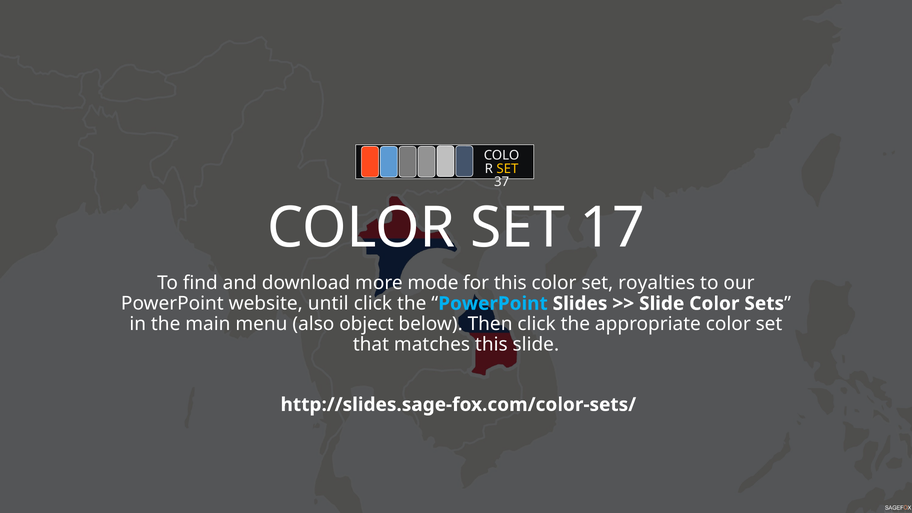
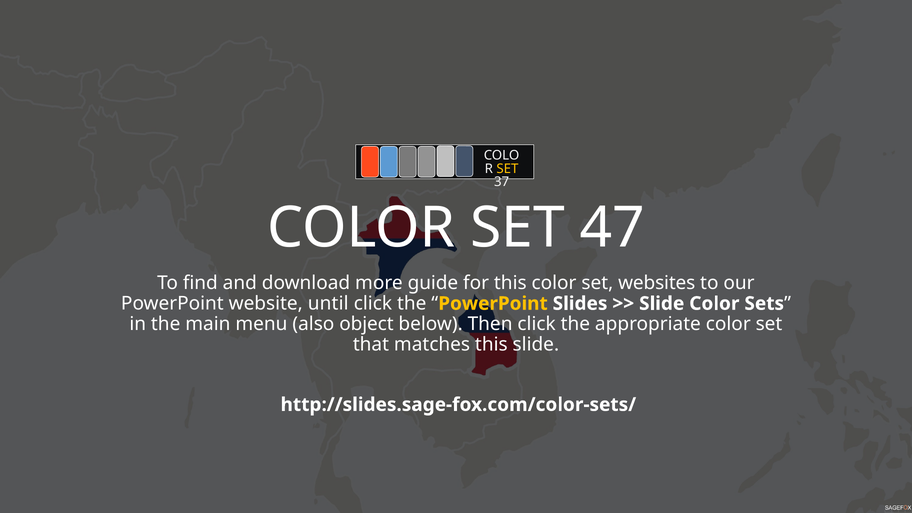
17: 17 -> 47 (612, 228)
mode: mode -> guide (433, 283)
royalties: royalties -> websites (657, 283)
PowerPoint colour: light blue -> yellow (493, 304)
